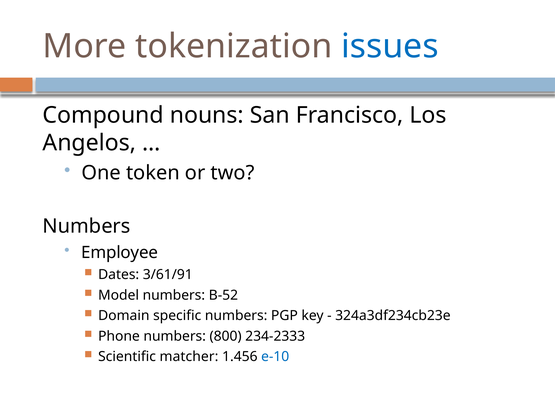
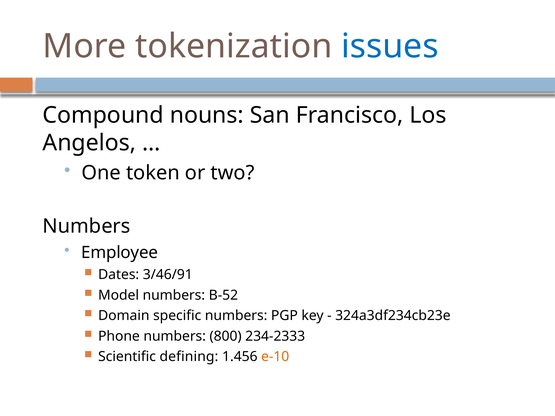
3/61/91: 3/61/91 -> 3/46/91 (168, 275)
matcher: matcher -> defining (189, 357)
e-10 colour: blue -> orange (275, 357)
